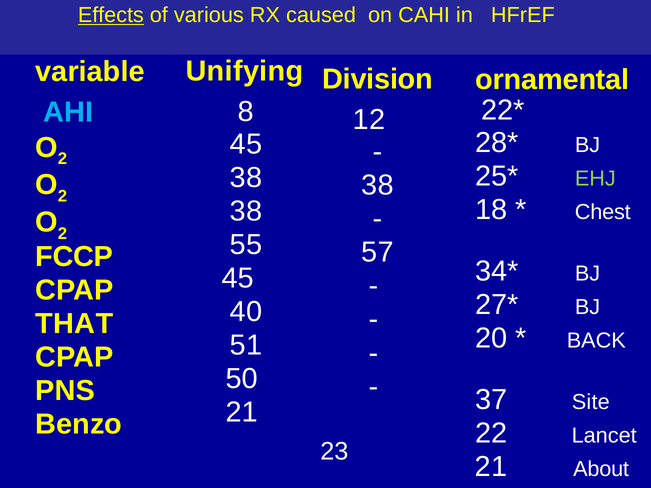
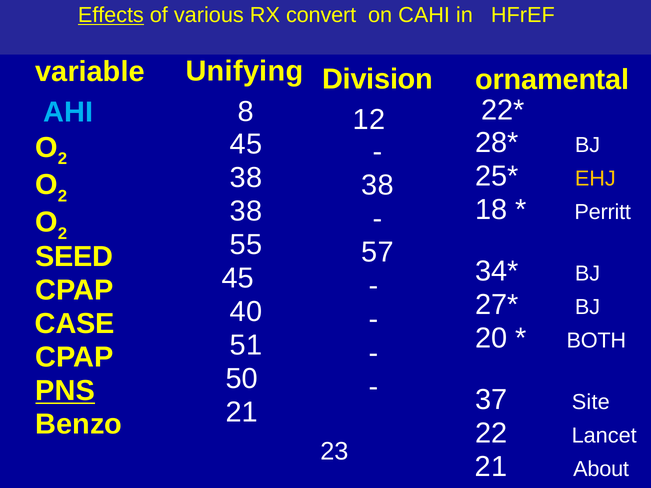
caused: caused -> convert (321, 15)
EHJ colour: light green -> yellow (595, 179)
Chest: Chest -> Perritt (603, 212)
FCCP: FCCP -> SEED (74, 257)
THAT: THAT -> CASE (75, 324)
BACK: BACK -> BOTH (596, 341)
PNS underline: none -> present (65, 391)
